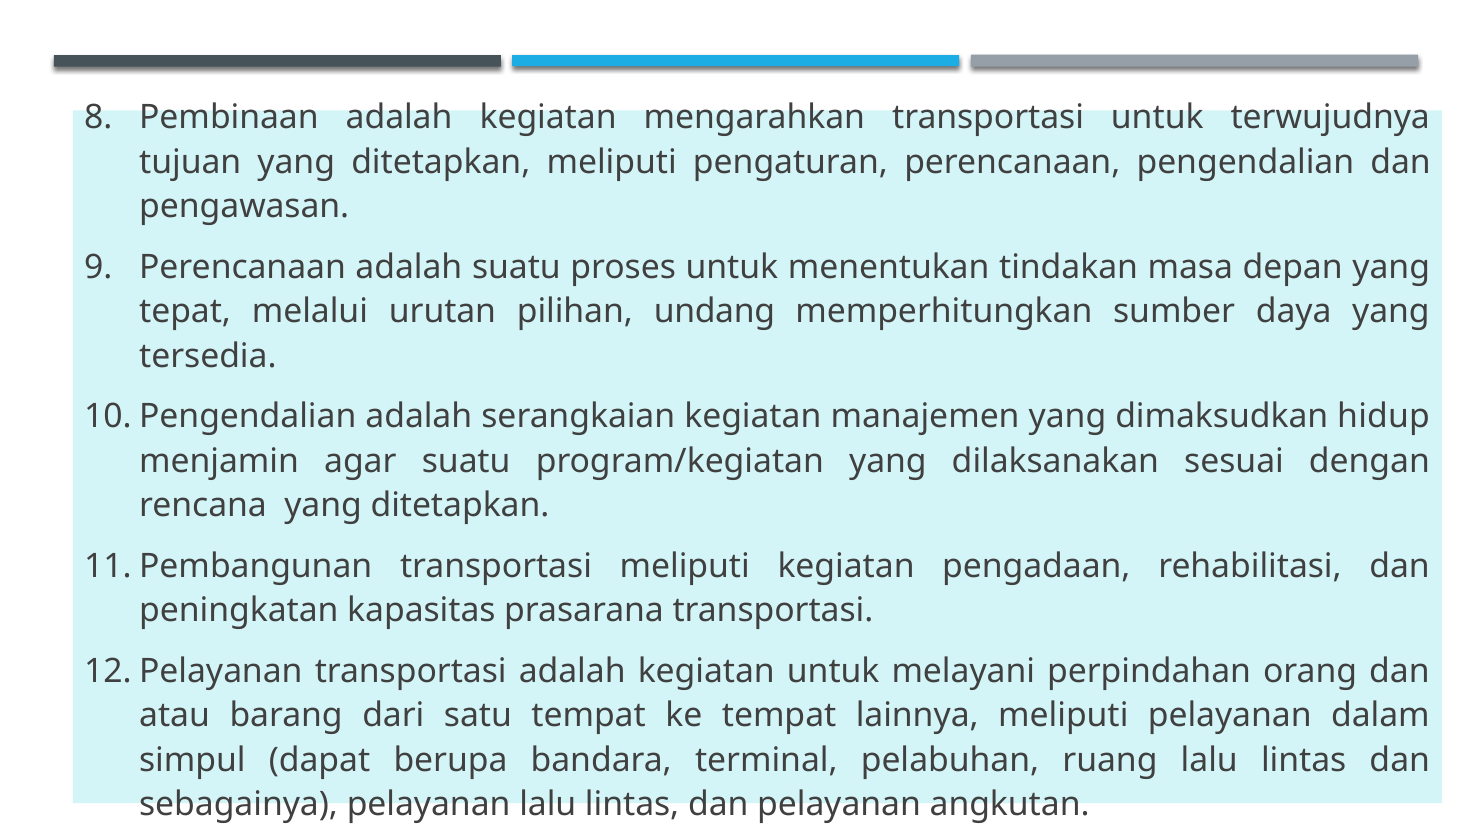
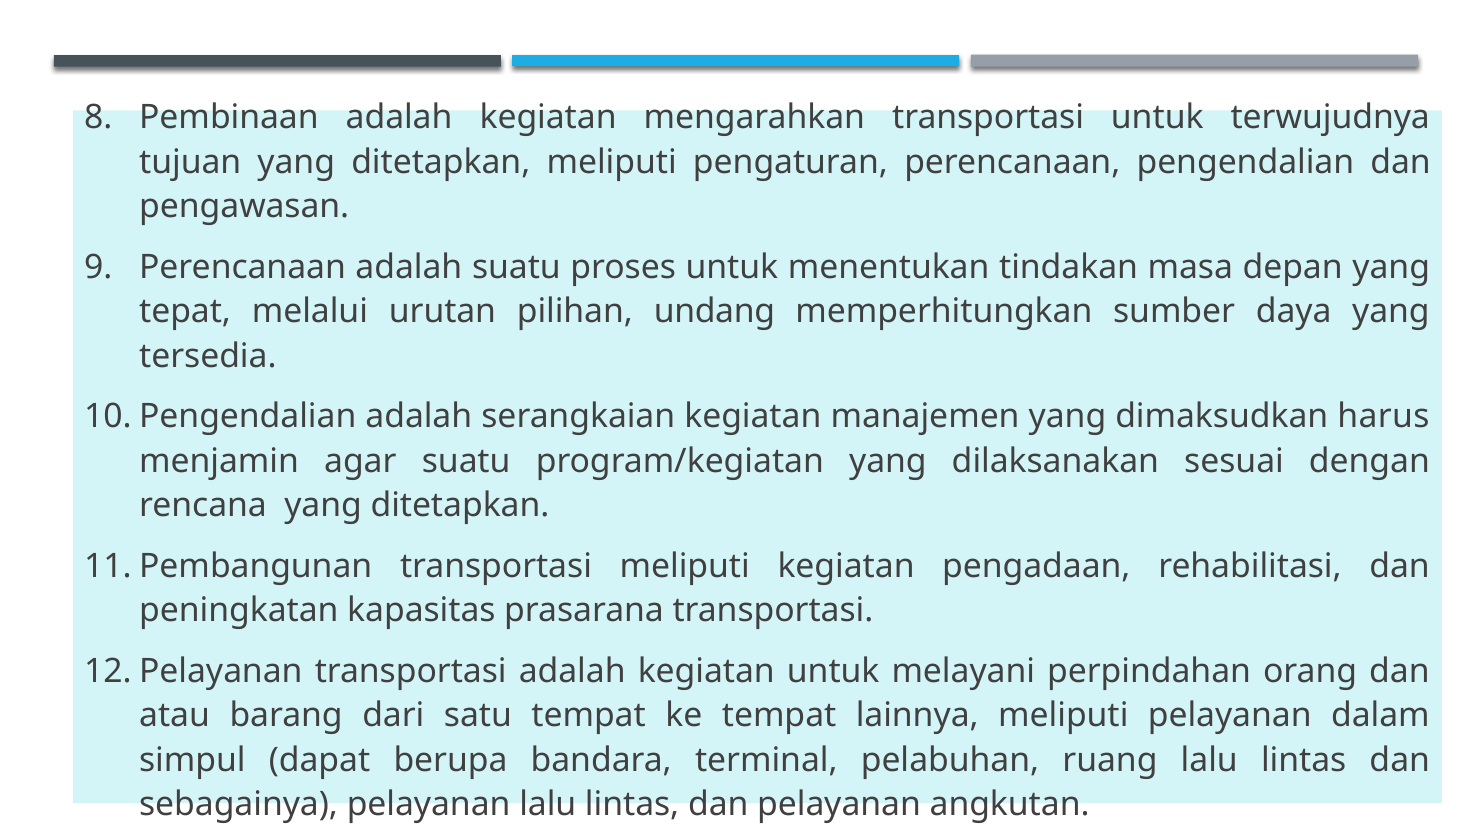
hidup: hidup -> harus (1383, 417)
